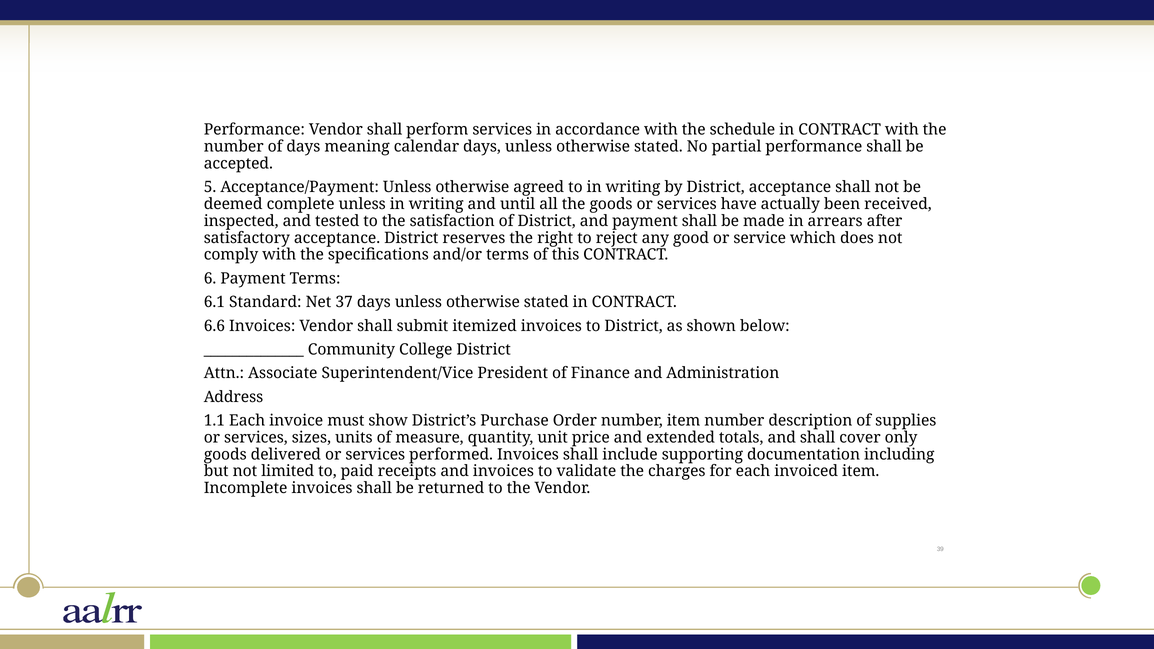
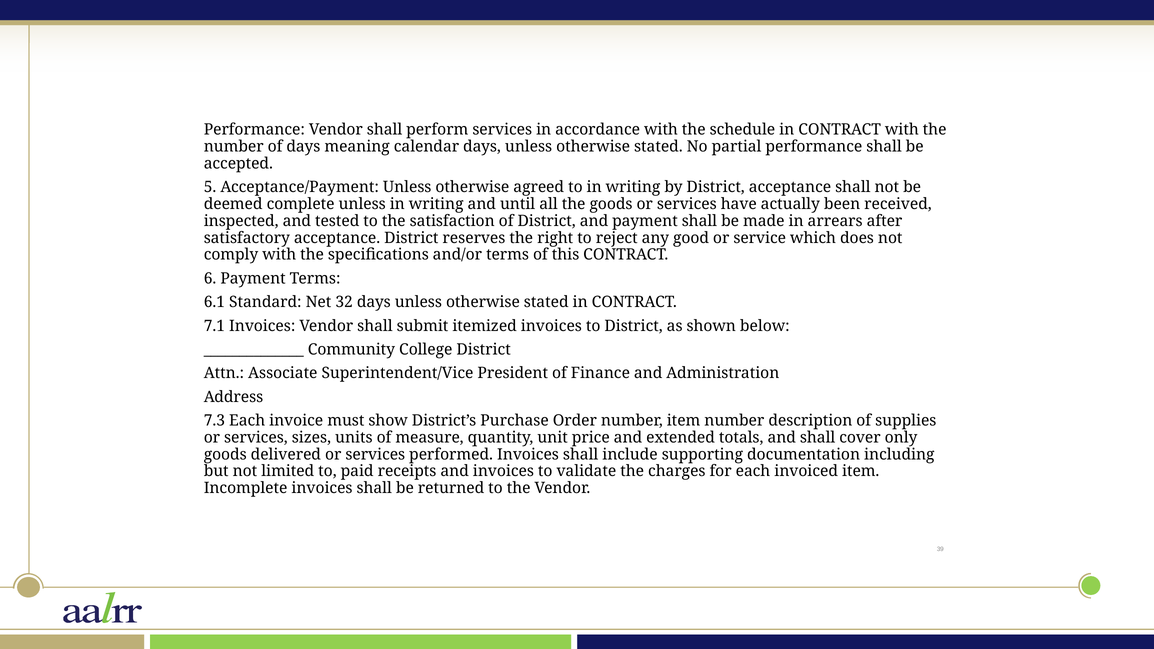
37: 37 -> 32 (344, 302)
6.6: 6.6 -> 7.1 (214, 326)
1.1: 1.1 -> 7.3 (214, 421)
